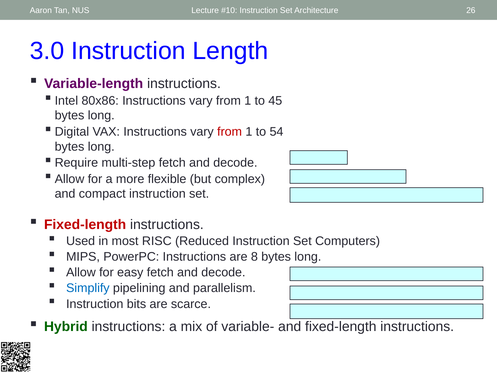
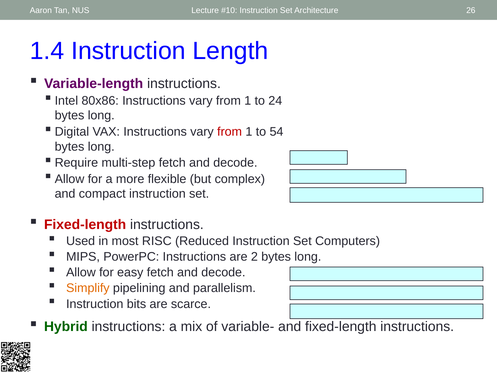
3.0: 3.0 -> 1.4 (47, 51)
45: 45 -> 24 (275, 101)
8: 8 -> 2 (254, 257)
Simplify colour: blue -> orange (88, 288)
